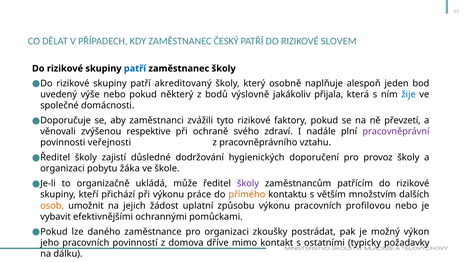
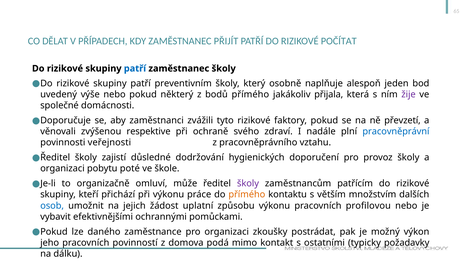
ČESKÝ: ČESKÝ -> PŘIJÍT (226, 41)
SLOVEM: SLOVEM -> POČÍTAT (339, 41)
akreditovaný: akreditovaný -> preventivním (183, 83)
bodů výslovně: výslovně -> přímého (250, 95)
žije colour: blue -> purple (409, 95)
pracovněprávní colour: purple -> blue (396, 132)
žáka: žáka -> poté (130, 169)
ukládá: ukládá -> omluví (151, 184)
osob colour: orange -> blue (52, 206)
dříve: dříve -> podá (218, 243)
